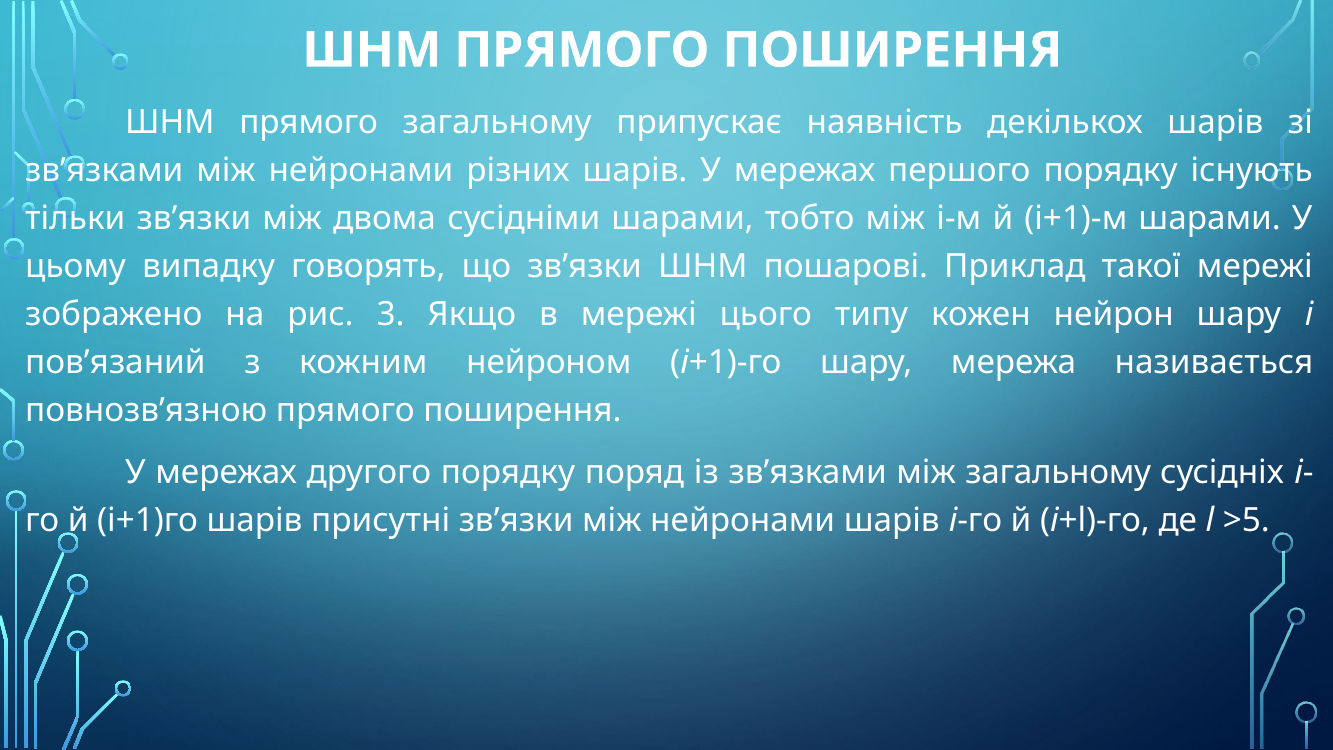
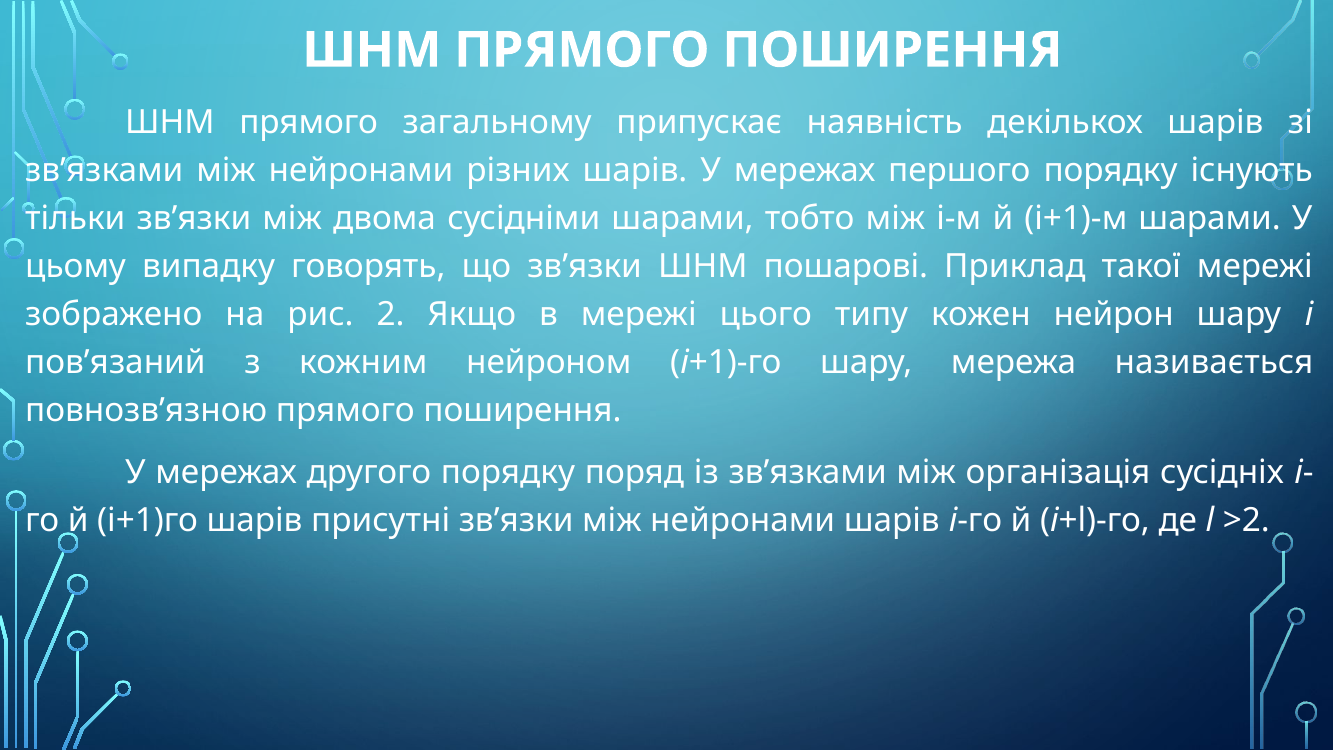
3: 3 -> 2 (391, 315)
між загальному: загальному -> організація (1058, 472)
>5: >5 -> >2 (1246, 520)
